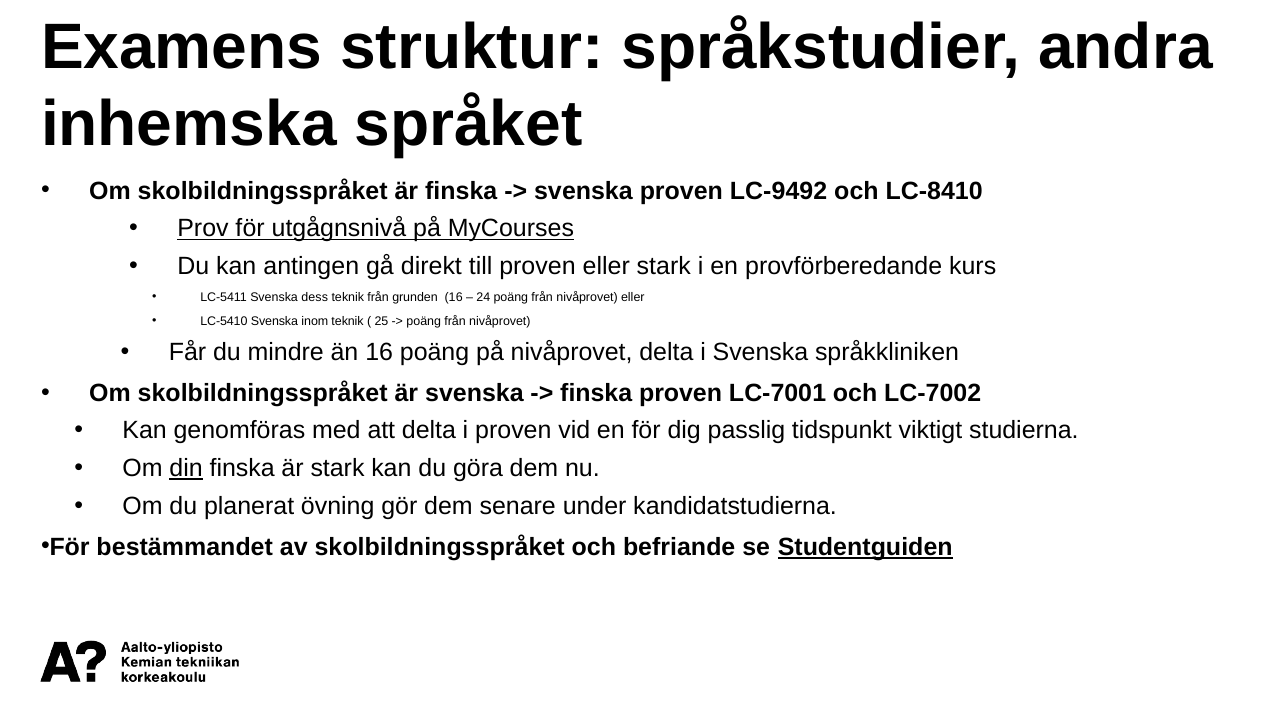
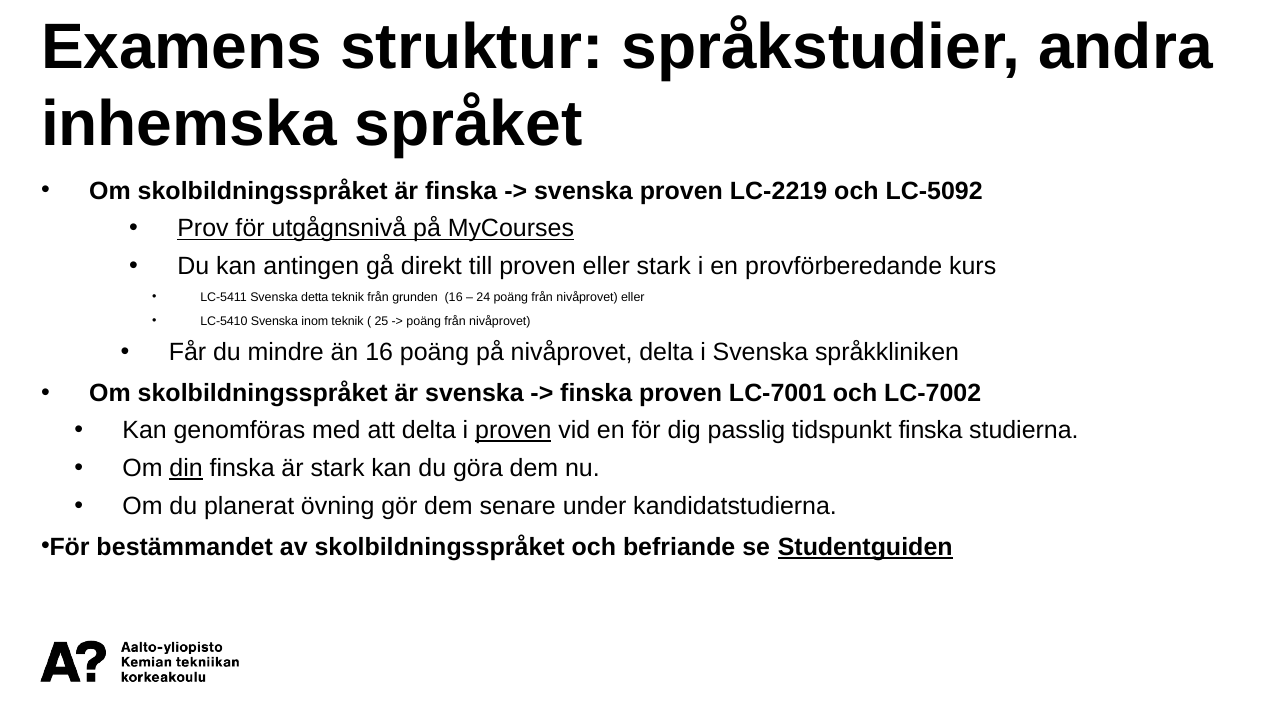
LC-9492: LC-9492 -> LC-2219 (779, 191)
LC-8410: LC-8410 -> LC-5092 (934, 191)
dess: dess -> detta (315, 297)
proven underline: none -> present (513, 430)
tidspunkt viktigt: viktigt -> finska (931, 430)
